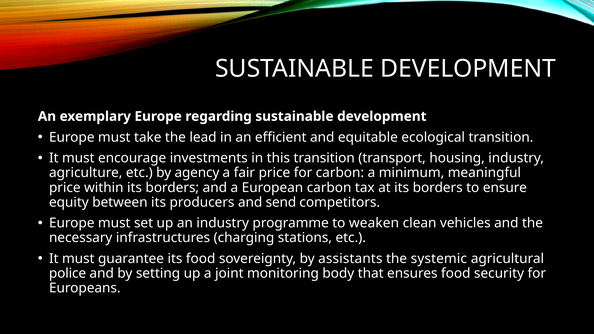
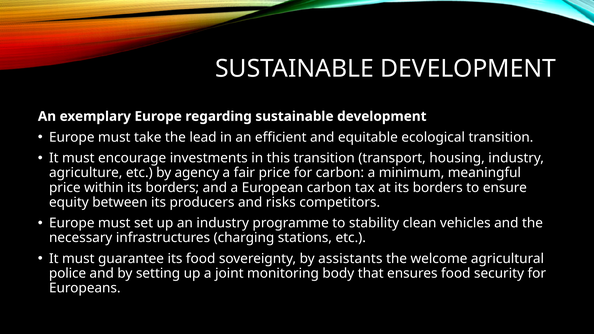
send: send -> risks (281, 202)
weaken: weaken -> stability (374, 223)
systemic: systemic -> welcome (439, 259)
